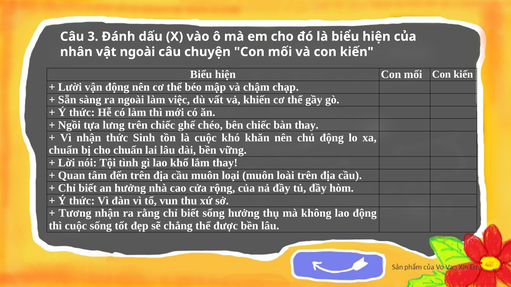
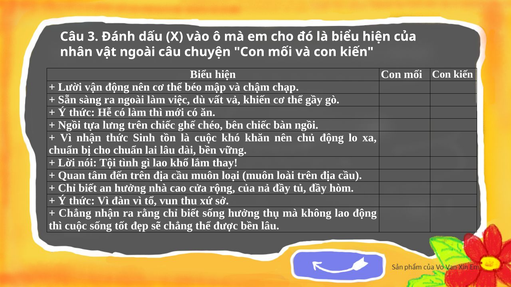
bàn thay: thay -> ngồi (306, 125)
Tương: Tương -> Chẳng (75, 214)
